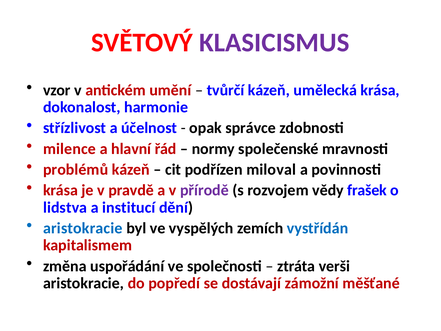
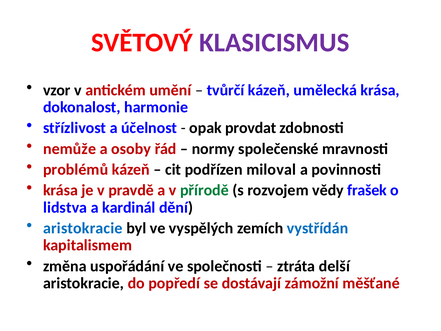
správce: správce -> provdat (251, 128)
milence: milence -> nemůže (70, 149)
hlavní: hlavní -> osoby (131, 149)
přírodě colour: purple -> green (204, 190)
institucí: institucí -> kardinál (129, 207)
verši: verši -> delší (334, 266)
